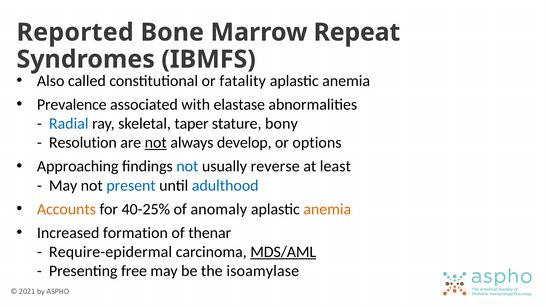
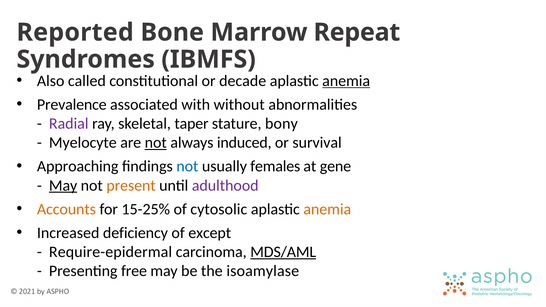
fatality: fatality -> decade (243, 81)
anemia underline: none -> present (346, 81)
elastase: elastase -> without (239, 105)
Radial colour: blue -> purple (69, 124)
Resolution: Resolution -> Myelocyte (83, 143)
develop: develop -> induced (244, 143)
options: options -> survival (317, 143)
reverse: reverse -> females (275, 166)
least: least -> gene (335, 166)
May underline: none -> present (63, 186)
present colour: blue -> orange (131, 186)
adulthood colour: blue -> purple (225, 186)
40-25%: 40-25% -> 15-25% (146, 209)
anomaly: anomaly -> cytosolic (219, 209)
formation: formation -> deficiency (135, 233)
thenar: thenar -> except (210, 233)
